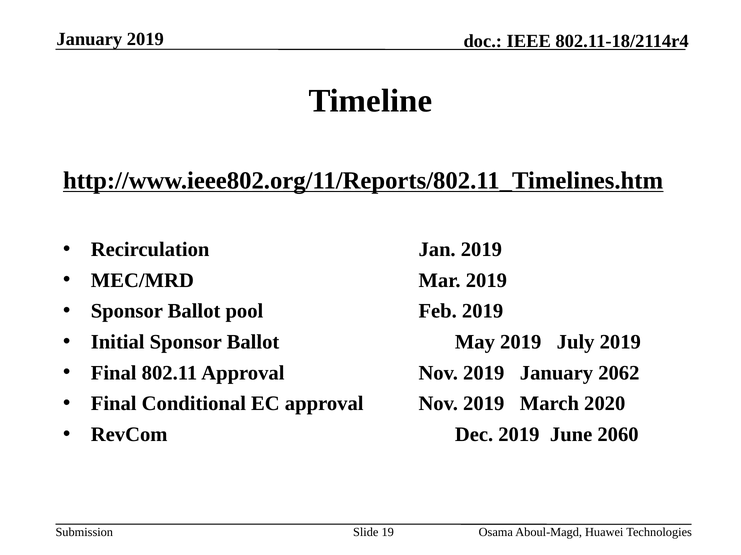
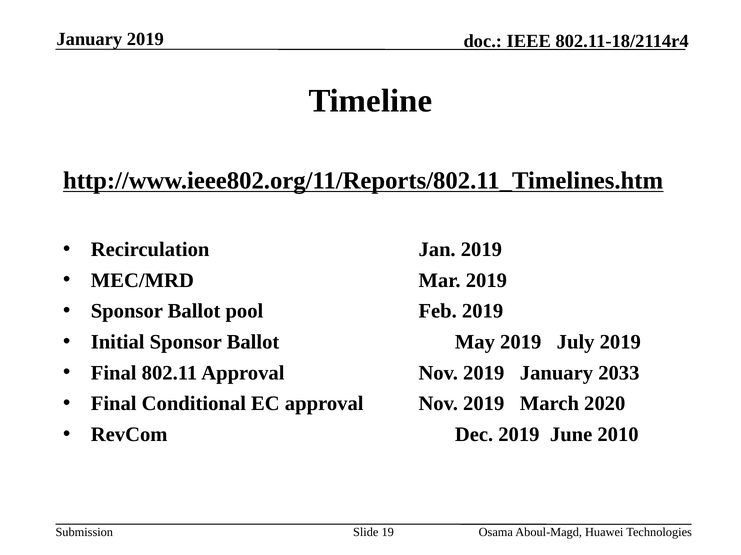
2062: 2062 -> 2033 (619, 373)
2060: 2060 -> 2010 (618, 435)
